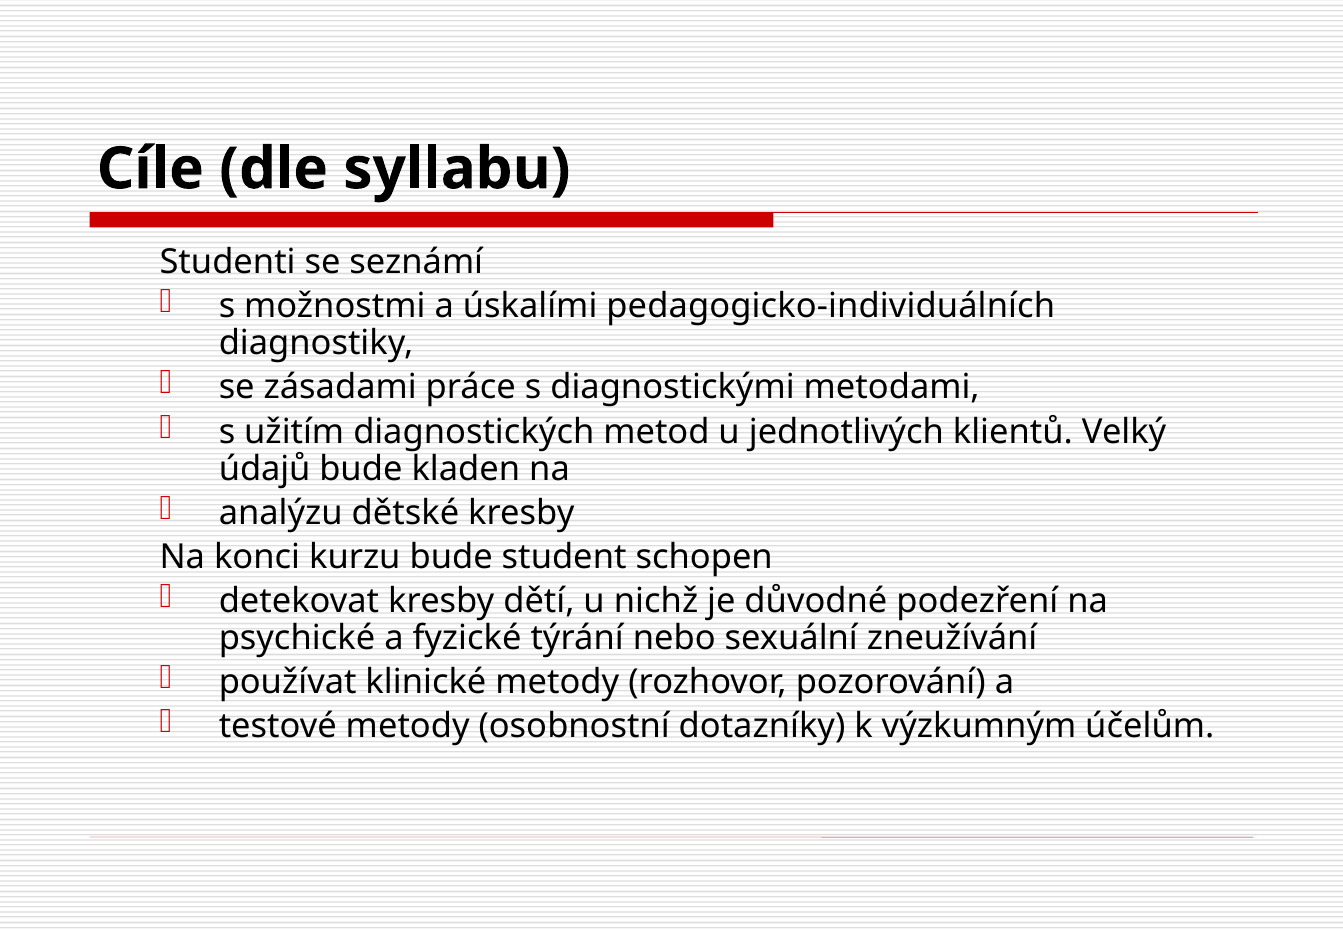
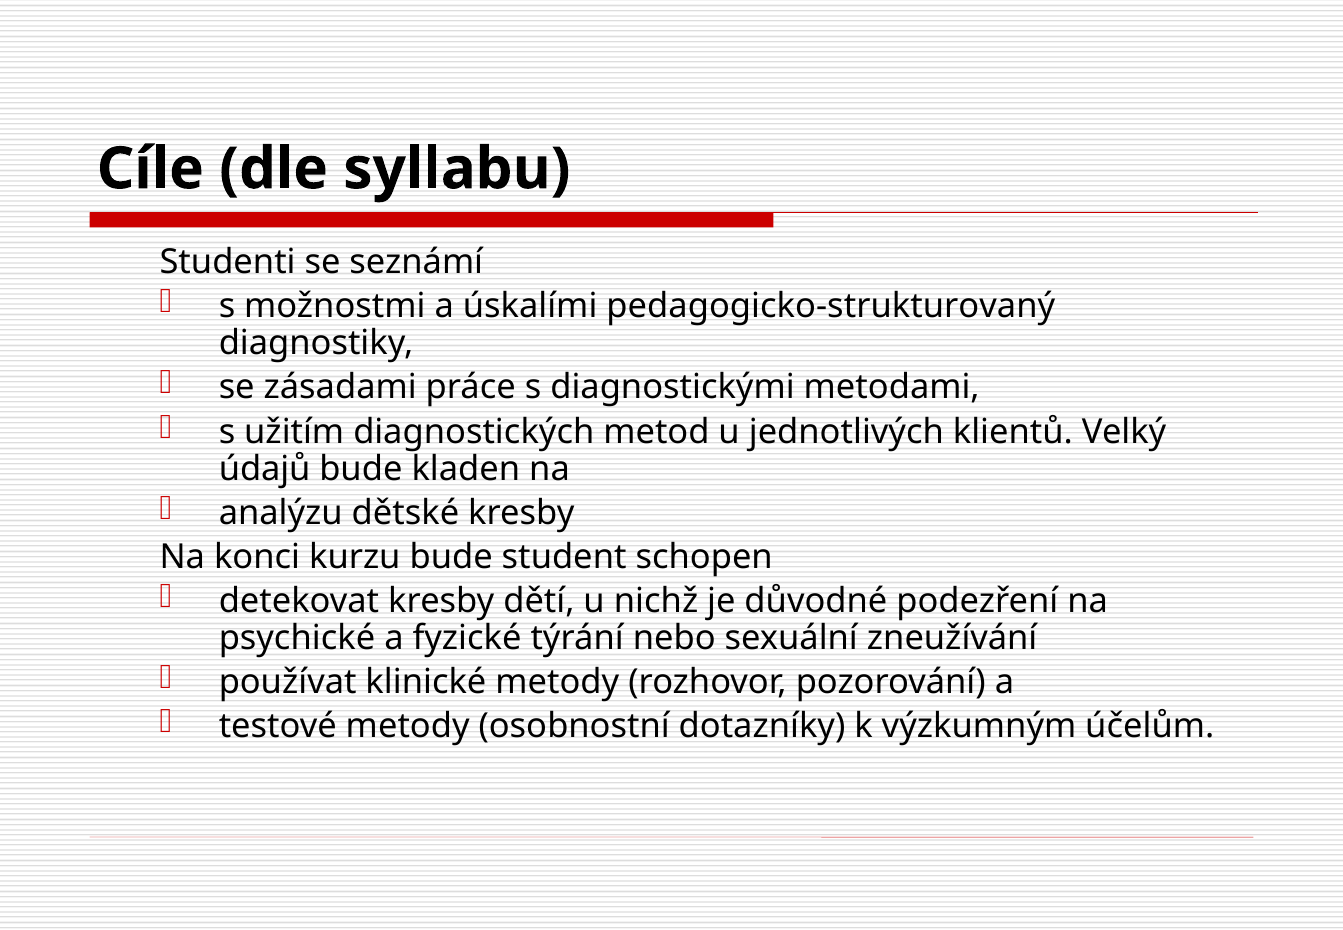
pedagogicko-individuálních: pedagogicko-individuálních -> pedagogicko-strukturovaný (831, 306)
